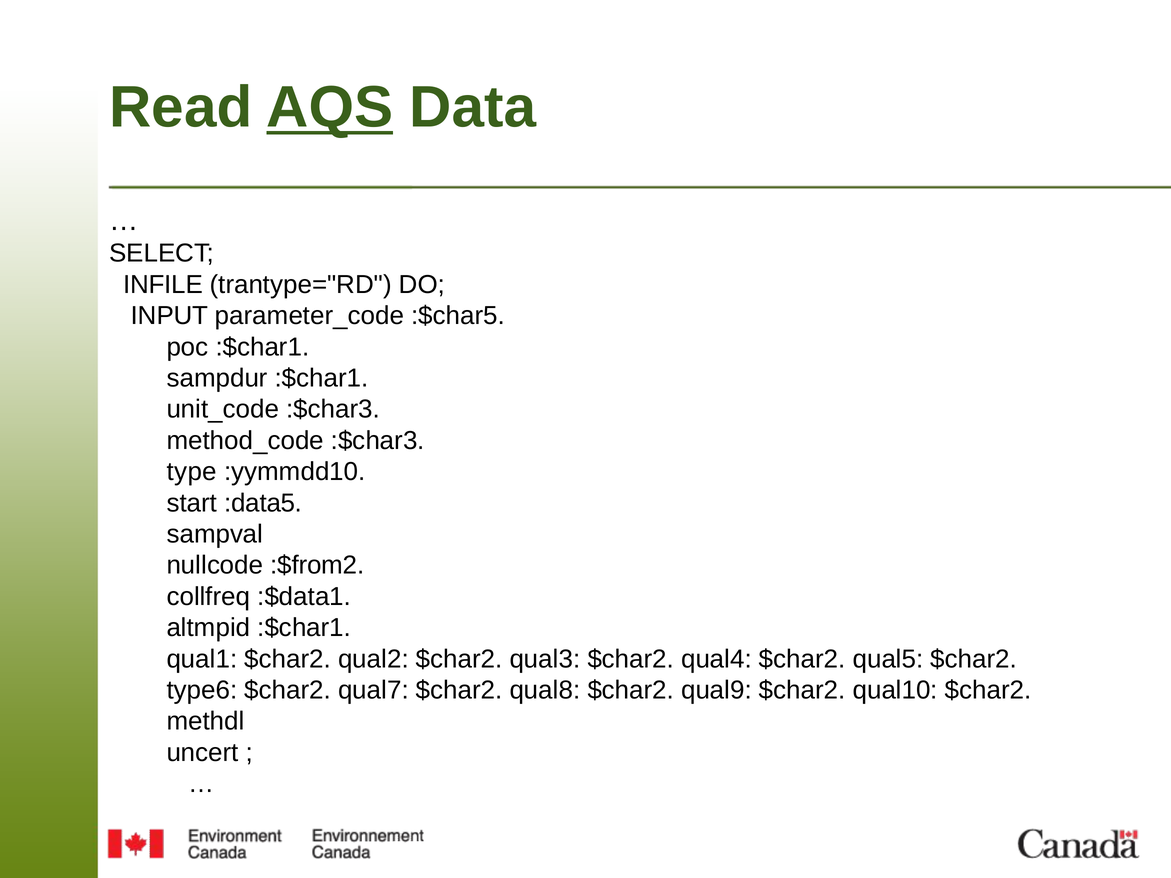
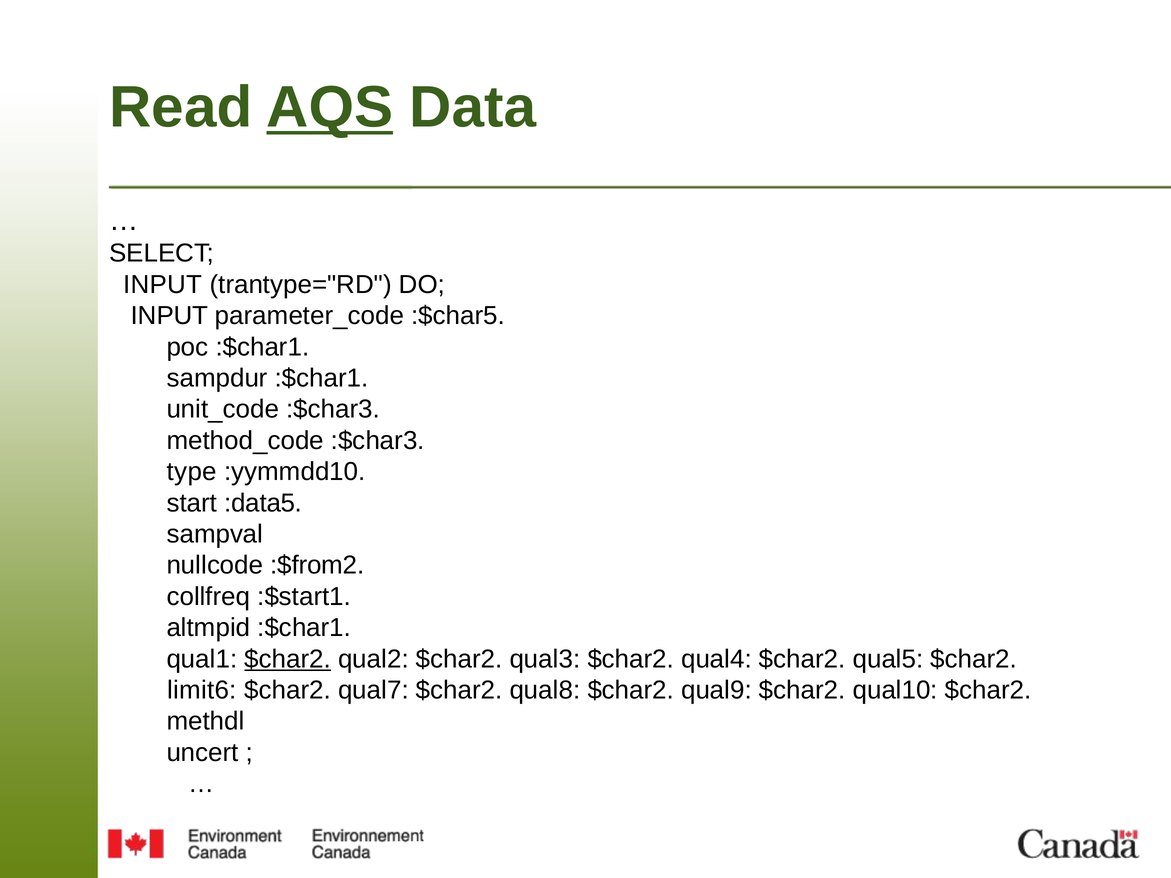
INFILE: INFILE -> INPUT (163, 285)
:$data1: :$data1 -> :$start1 (304, 597)
$char2 underline: none -> present (288, 659)
type6: type6 -> limit6 (202, 690)
